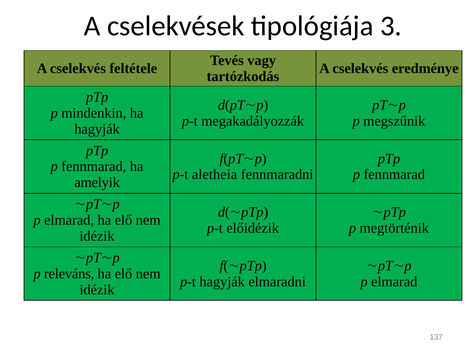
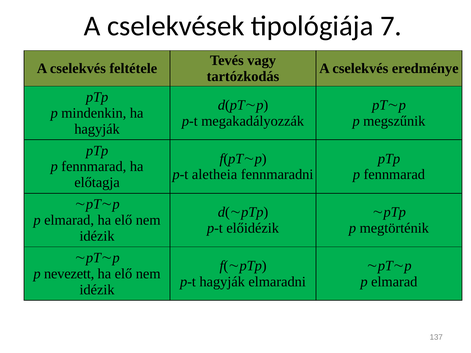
3: 3 -> 7 (391, 26)
amelyik: amelyik -> előtagja (97, 183)
releváns: releváns -> nevezett (69, 274)
